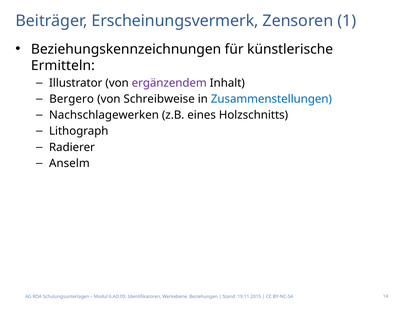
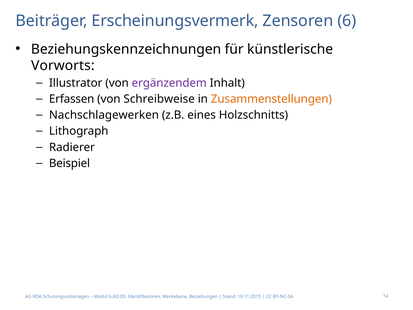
1: 1 -> 6 (347, 21)
Ermitteln: Ermitteln -> Vorworts (63, 66)
Bergero: Bergero -> Erfassen (72, 99)
Zusammenstellungen colour: blue -> orange (271, 99)
Anselm: Anselm -> Beispiel (69, 163)
